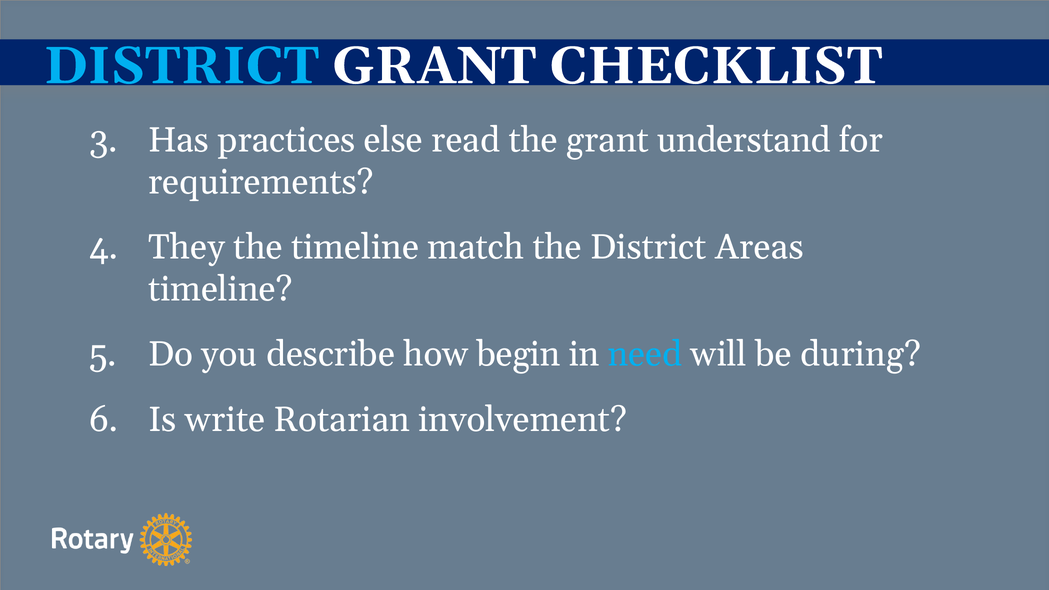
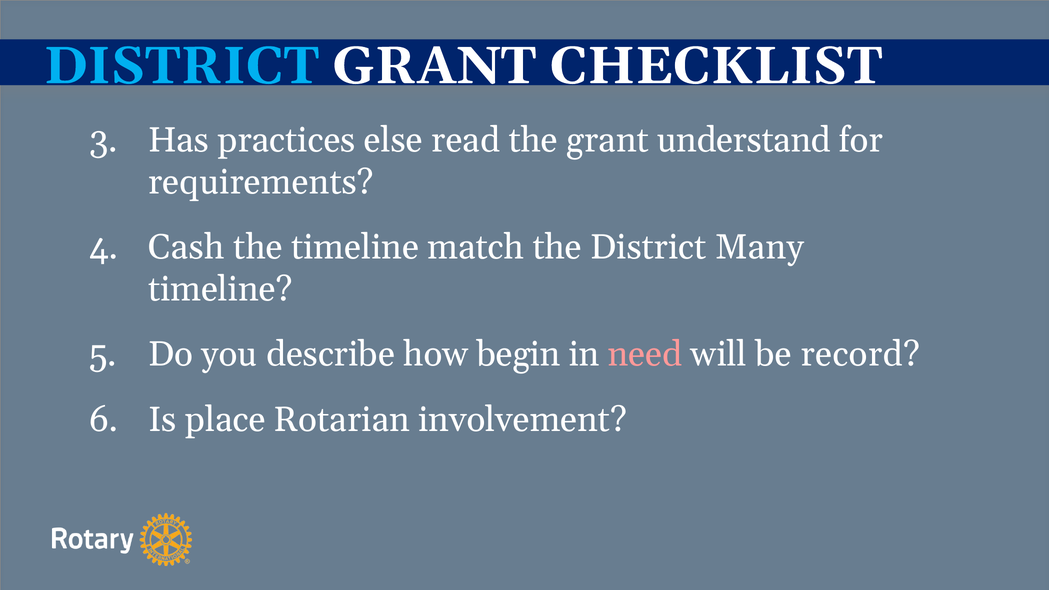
They: They -> Cash (186, 247)
Areas: Areas -> Many (760, 247)
need colour: light blue -> pink (645, 354)
during: during -> record (860, 354)
write: write -> place (225, 420)
